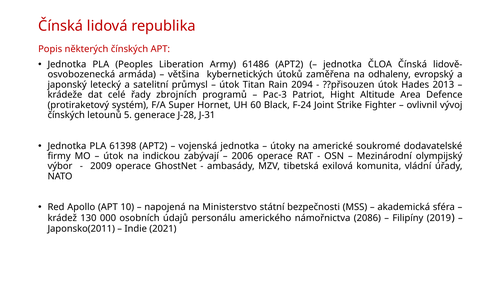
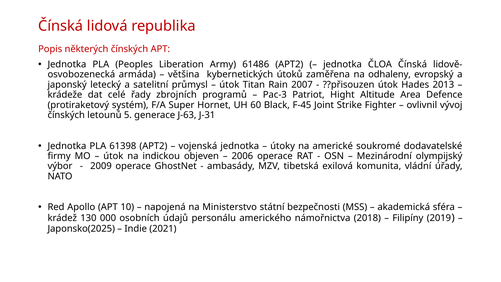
2094: 2094 -> 2007 (302, 85)
F-24: F-24 -> F-45 (302, 105)
J-28: J-28 -> J-63 (187, 115)
zabývají: zabývají -> objeven (201, 156)
2086: 2086 -> 2018 (367, 218)
Japonsko(2011: Japonsko(2011 -> Japonsko(2025 (81, 228)
